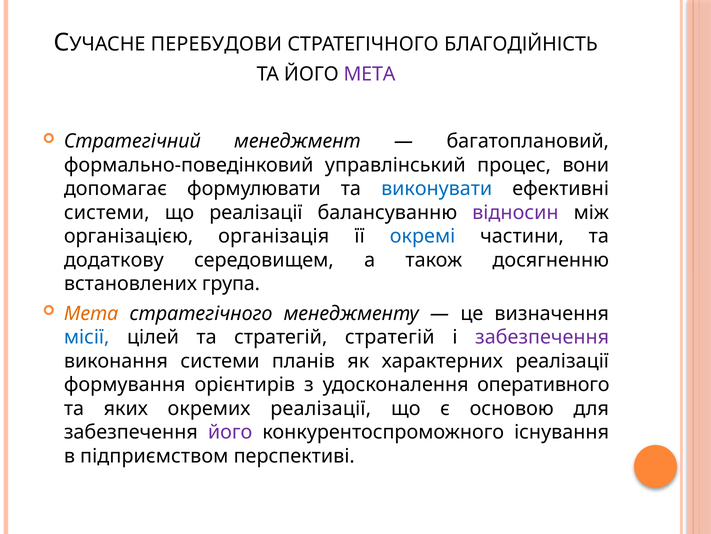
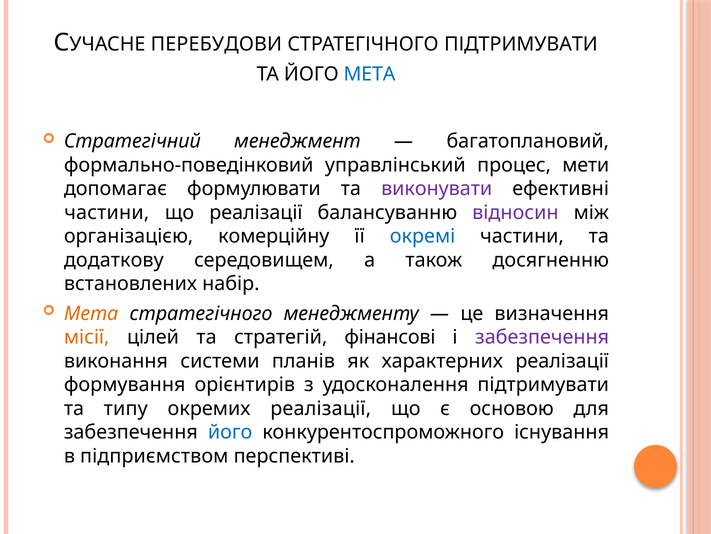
СТРАТЕГІЧНОГО БЛАГОДІЙНІСТЬ: БЛАГОДІЙНІСТЬ -> ПІДТРИМУВАТИ (521, 44)
МЕТА colour: purple -> blue (369, 74)
вони: вони -> мети (586, 165)
виконувати colour: blue -> purple (437, 189)
системи: системи -> частини (107, 212)
організація: організація -> комерційну (274, 236)
група: група -> набір (231, 283)
місії colour: blue -> orange (87, 337)
стратегій стратегій: стратегій -> фінансові (390, 337)
удосконалення оперативного: оперативного -> підтримувати (543, 384)
яких: яких -> типу (126, 408)
його colour: purple -> blue (230, 432)
